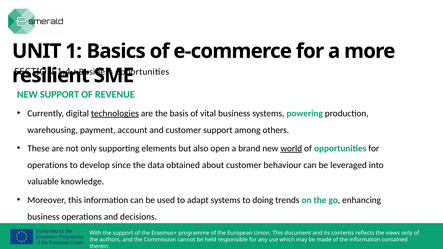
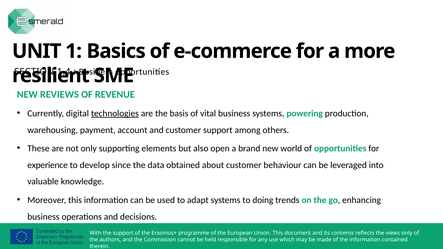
NEW SUPPORT: SUPPORT -> REVIEWS (59, 95)
world underline: present -> none (291, 149)
operations: operations -> experience (48, 165)
